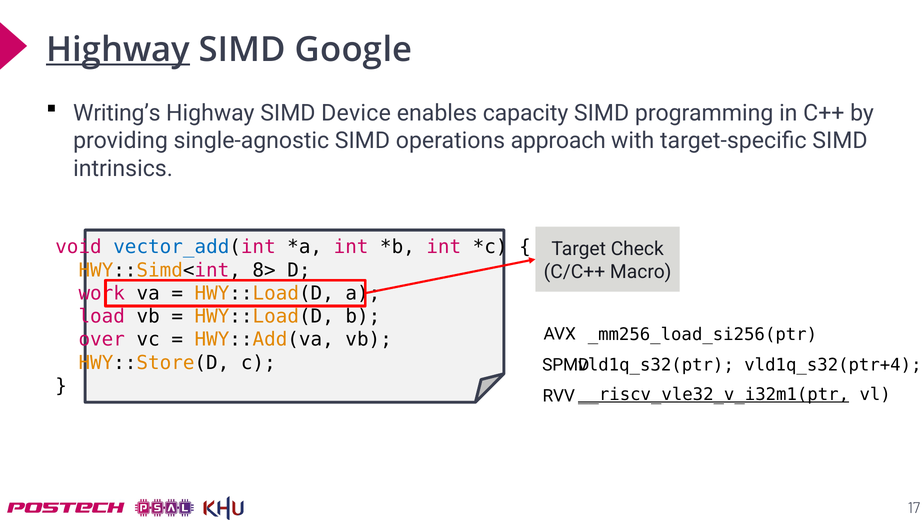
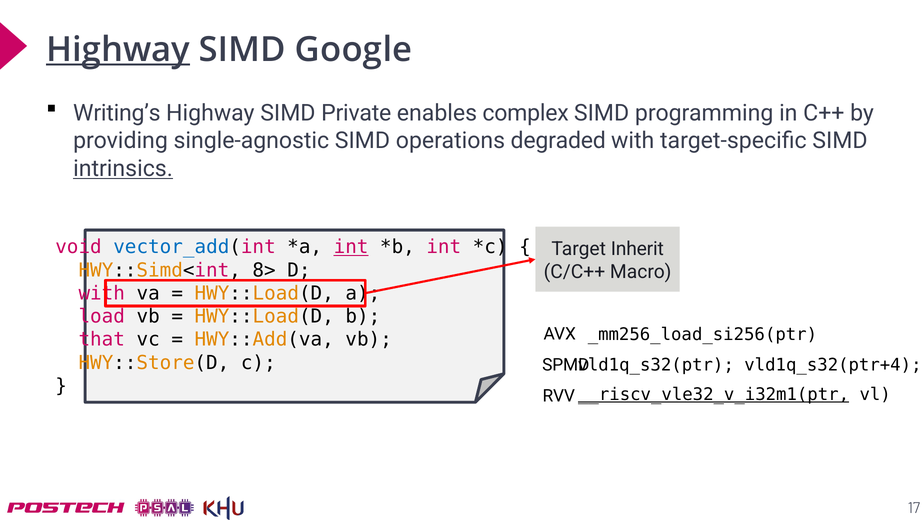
Device: Device -> Private (356, 113)
capacity: capacity -> complex (526, 113)
approach: approach -> degraded (558, 141)
intrinsics underline: none -> present (123, 168)
int underline: none -> present (351, 247)
Check: Check -> Inherit (637, 249)
work: work -> with (102, 293)
over: over -> that (102, 339)
